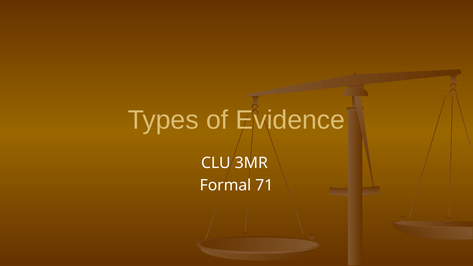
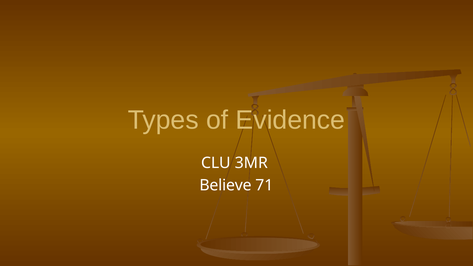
Formal: Formal -> Believe (225, 185)
